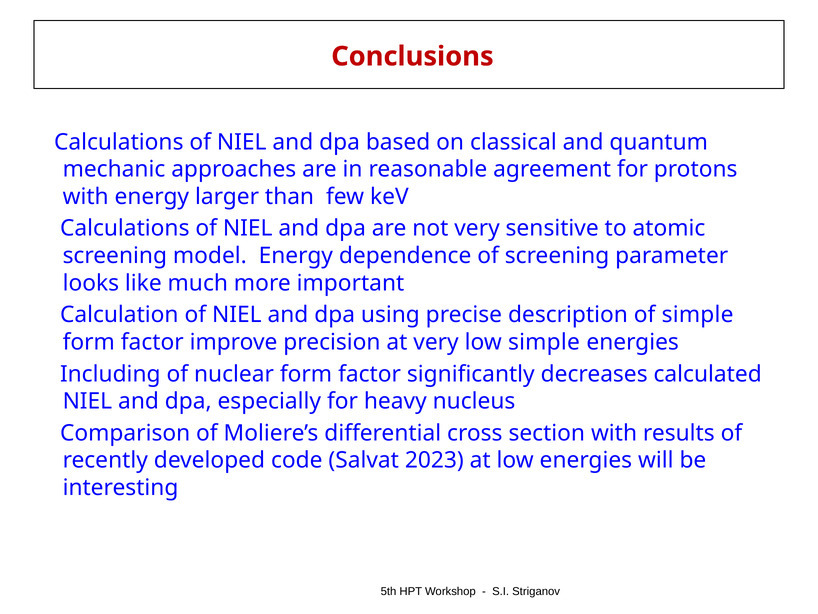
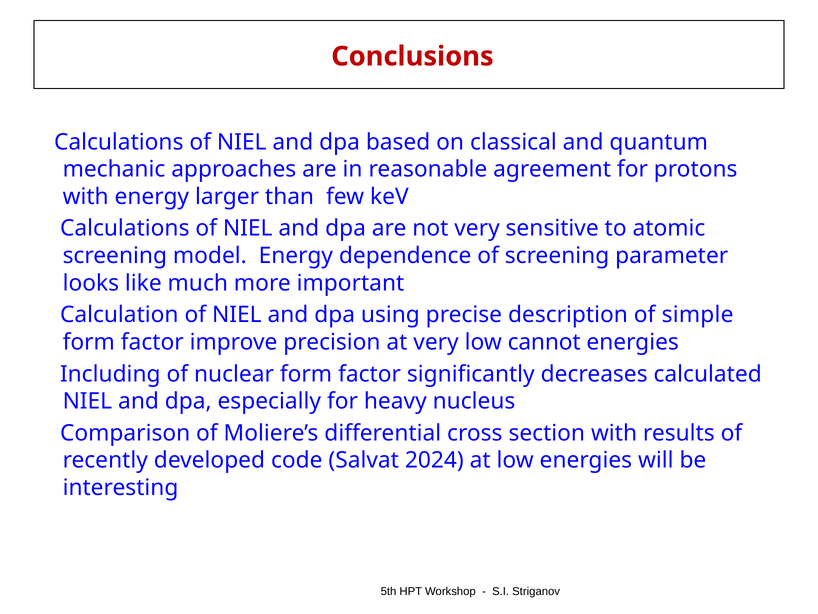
low simple: simple -> cannot (544, 342)
2023: 2023 -> 2024 (434, 460)
